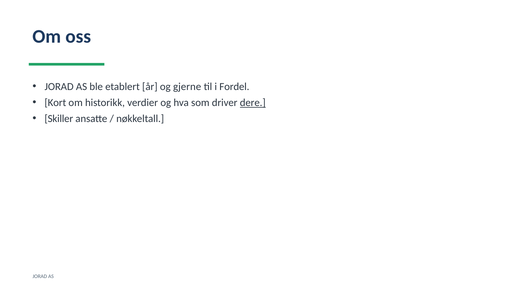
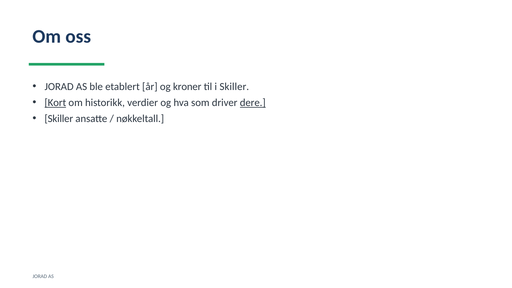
gjerne: gjerne -> kroner (187, 87)
i Fordel: Fordel -> Skiller (234, 87)
Kort underline: none -> present (55, 103)
